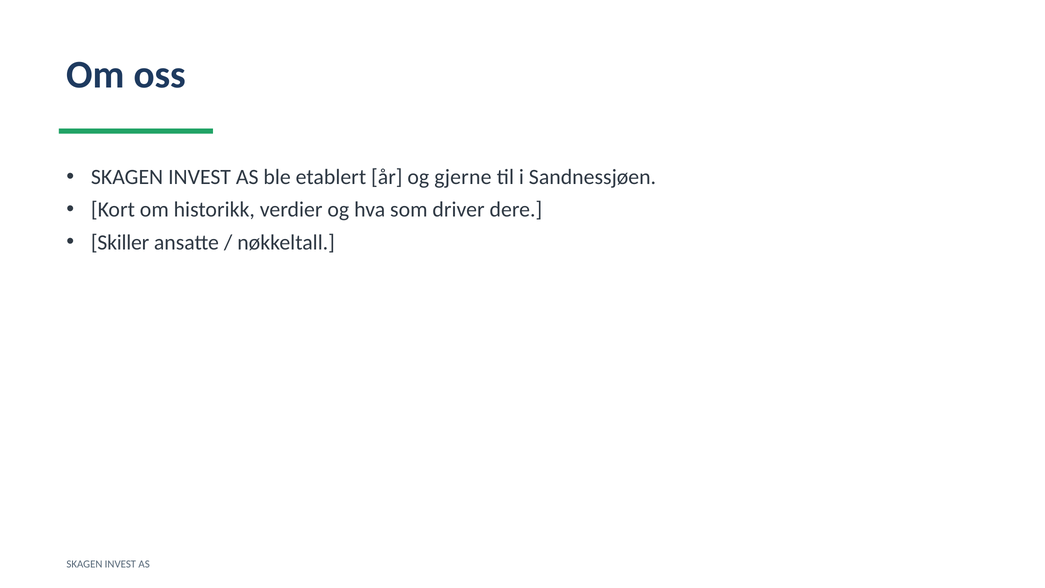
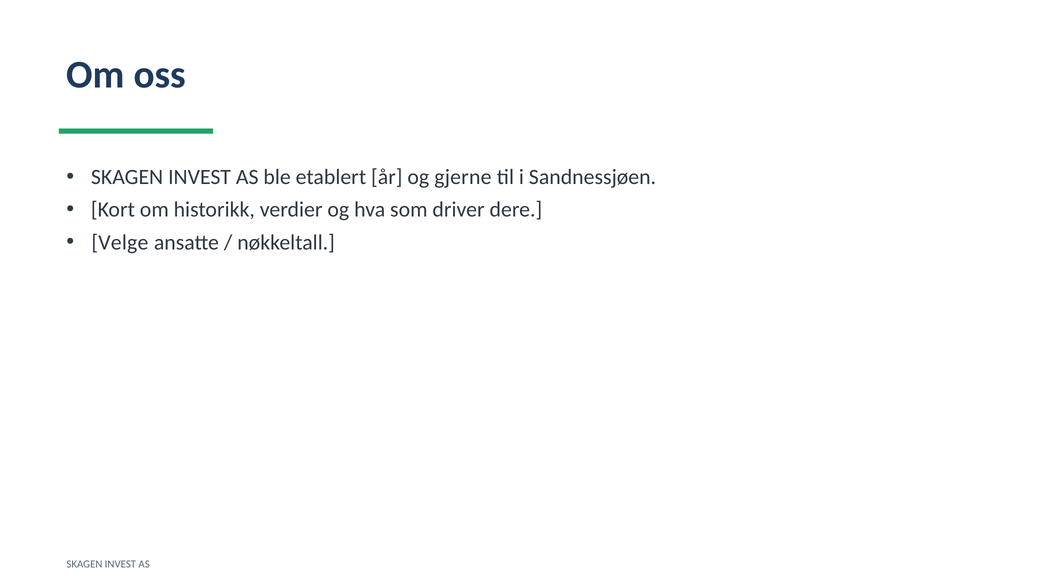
Skiller: Skiller -> Velge (120, 242)
